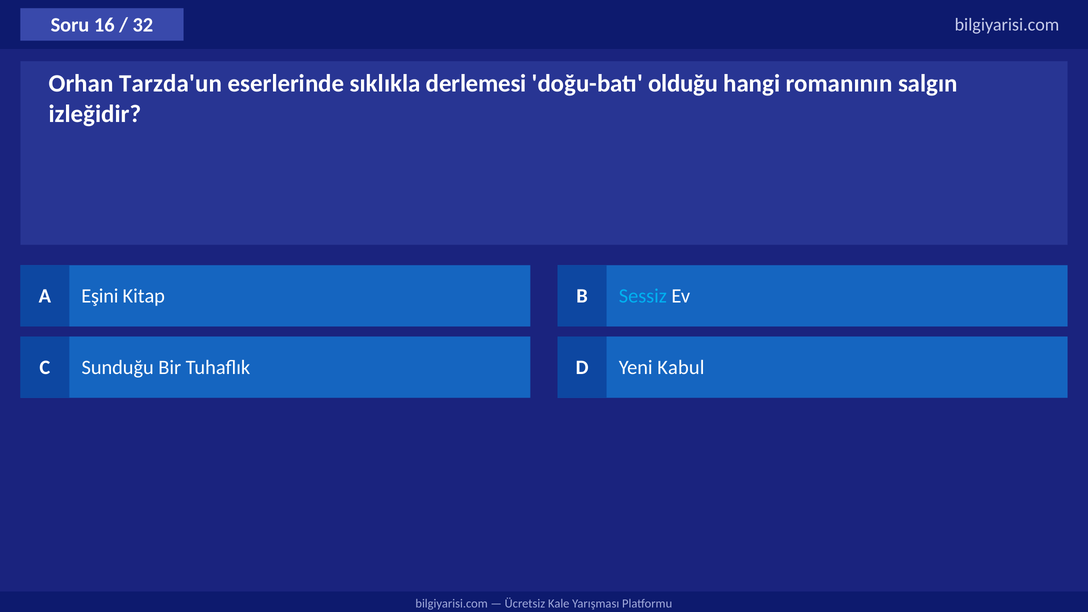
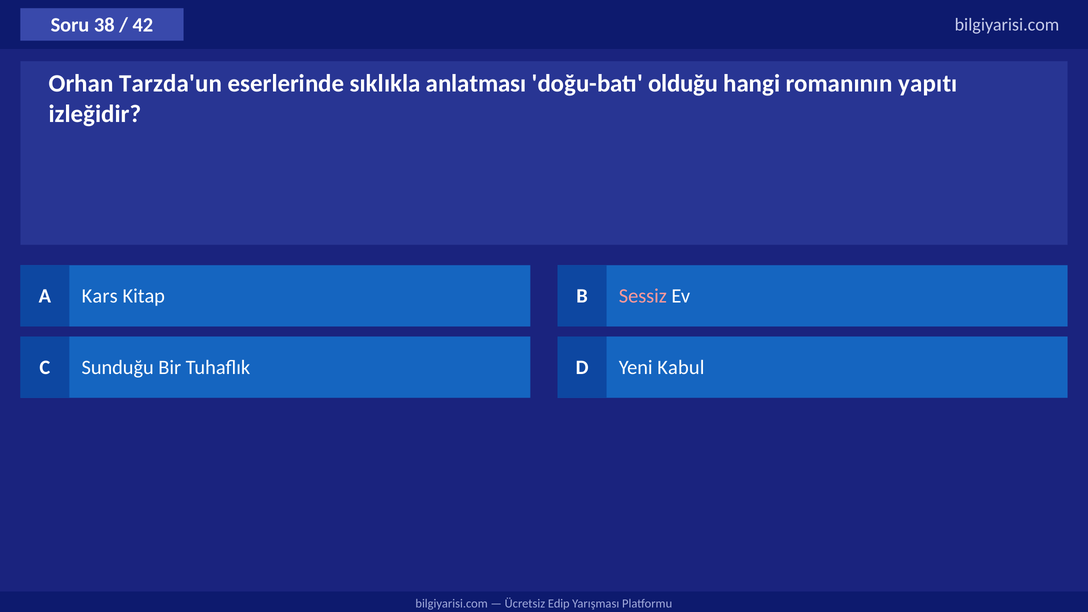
16: 16 -> 38 (104, 25)
32: 32 -> 42 (143, 25)
derlemesi: derlemesi -> anlatması (476, 84)
salgın: salgın -> yapıtı (928, 84)
Eşini: Eşini -> Kars (100, 296)
Sessiz colour: light blue -> pink (643, 296)
Kale: Kale -> Edip (559, 604)
